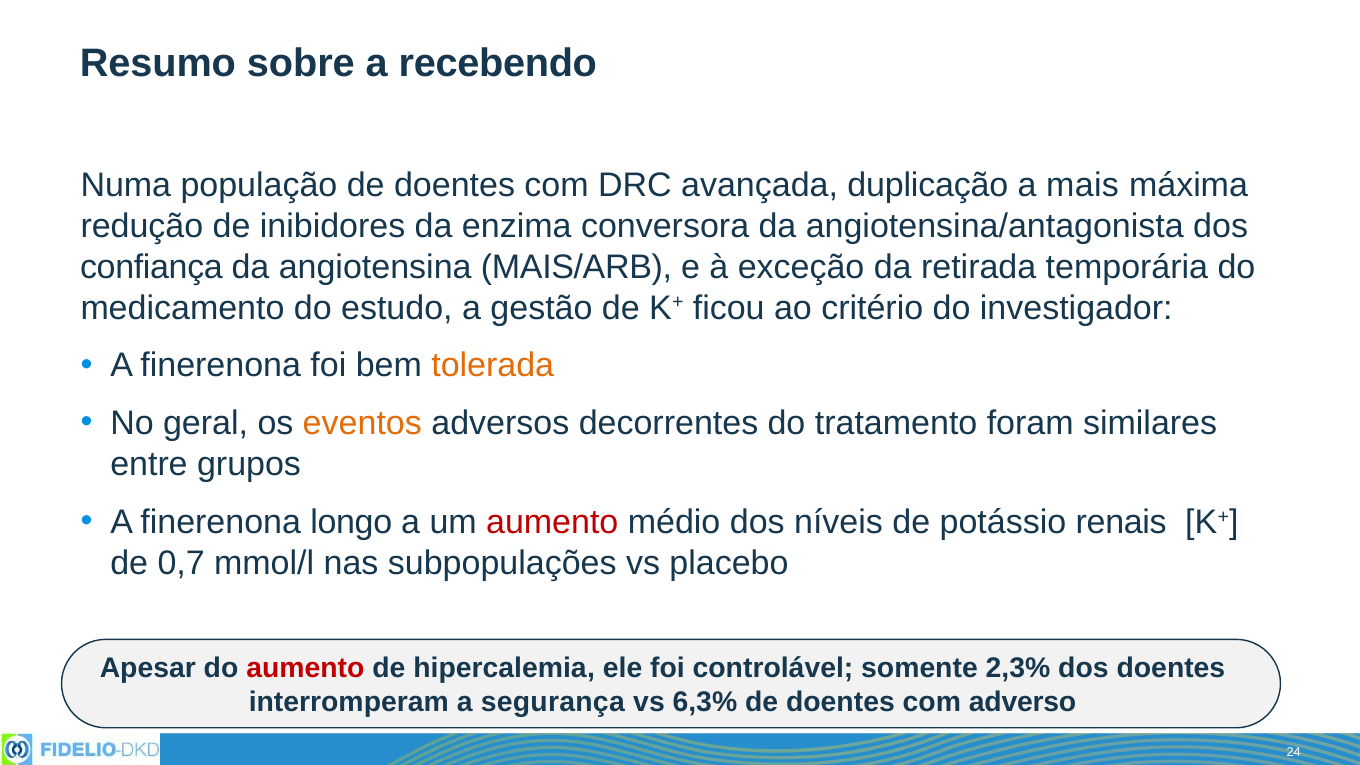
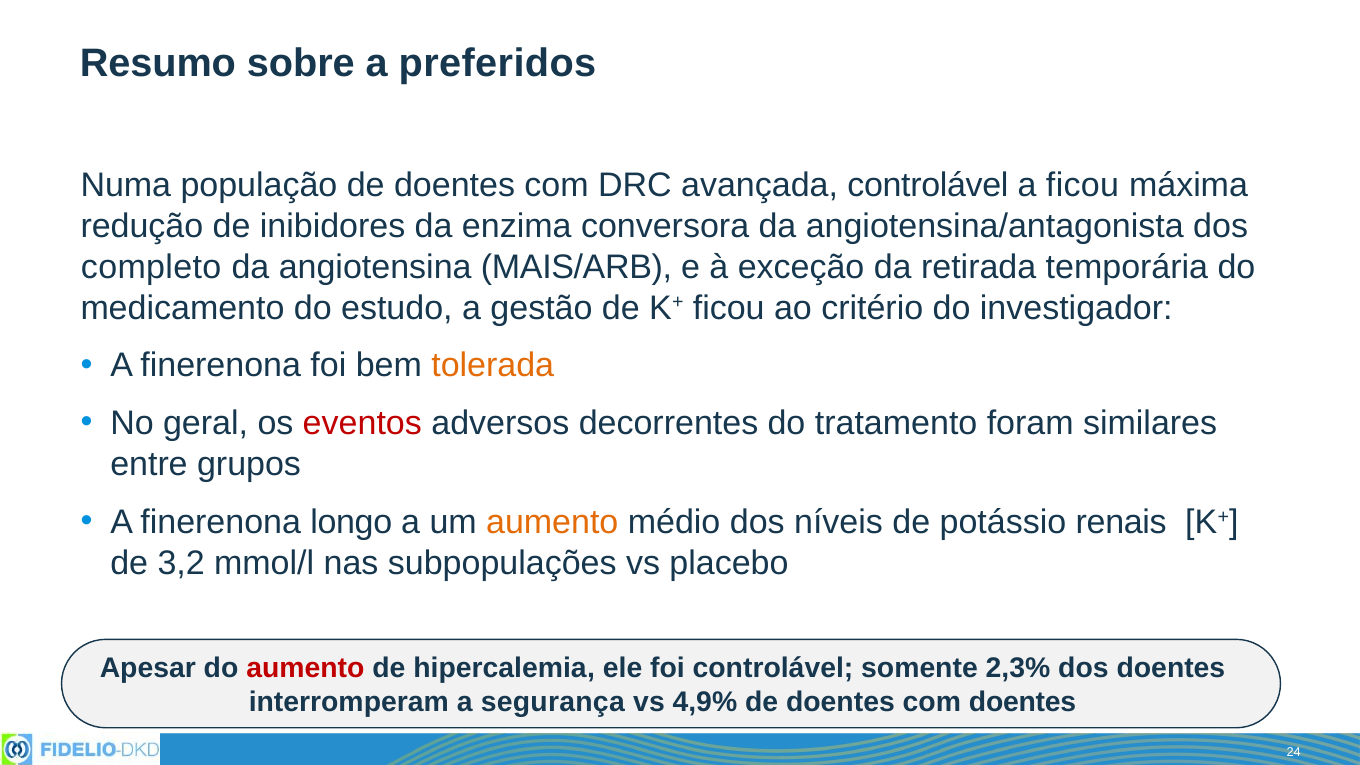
recebendo: recebendo -> preferidos (497, 63)
avançada duplicação: duplicação -> controlável (928, 186)
a mais: mais -> ficou (1083, 186)
confiança: confiança -> completo (151, 267)
eventos colour: orange -> red (362, 423)
aumento colour: red -> orange (552, 522)
0,7: 0,7 -> 3,2 (181, 563)
6,3%: 6,3% -> 4,9% (705, 703)
com adverso: adverso -> doentes (1023, 703)
